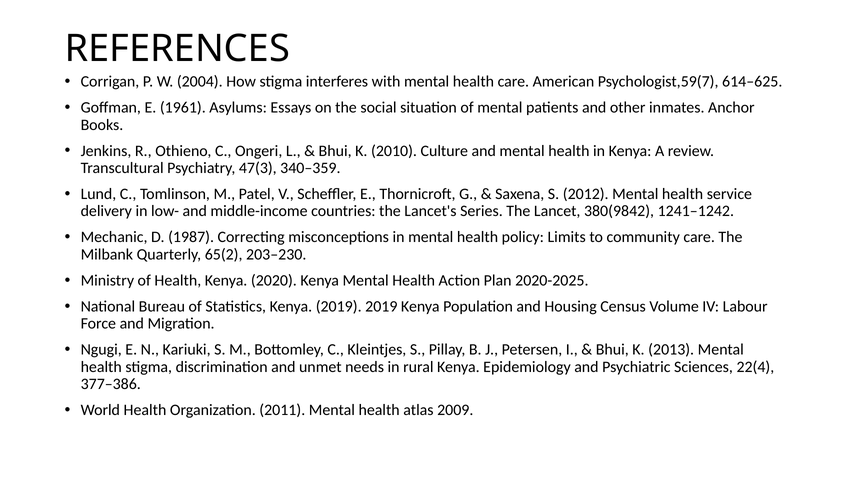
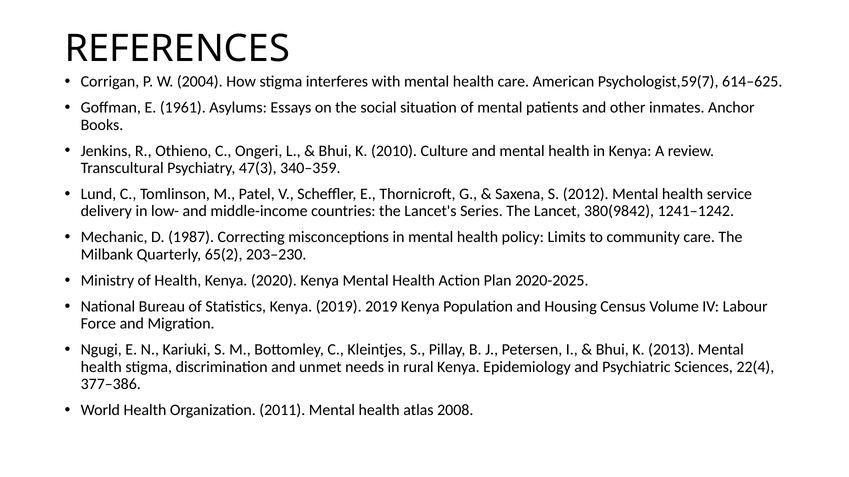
2009: 2009 -> 2008 (455, 410)
